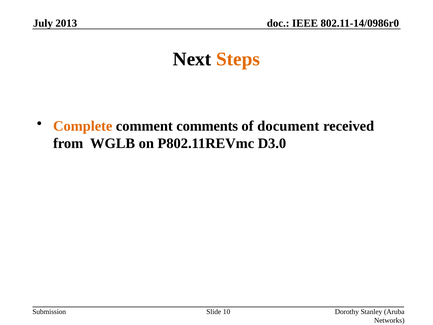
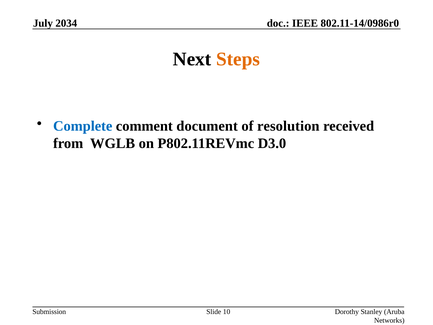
2013: 2013 -> 2034 (66, 23)
Complete colour: orange -> blue (83, 126)
comments: comments -> document (207, 126)
document: document -> resolution (288, 126)
